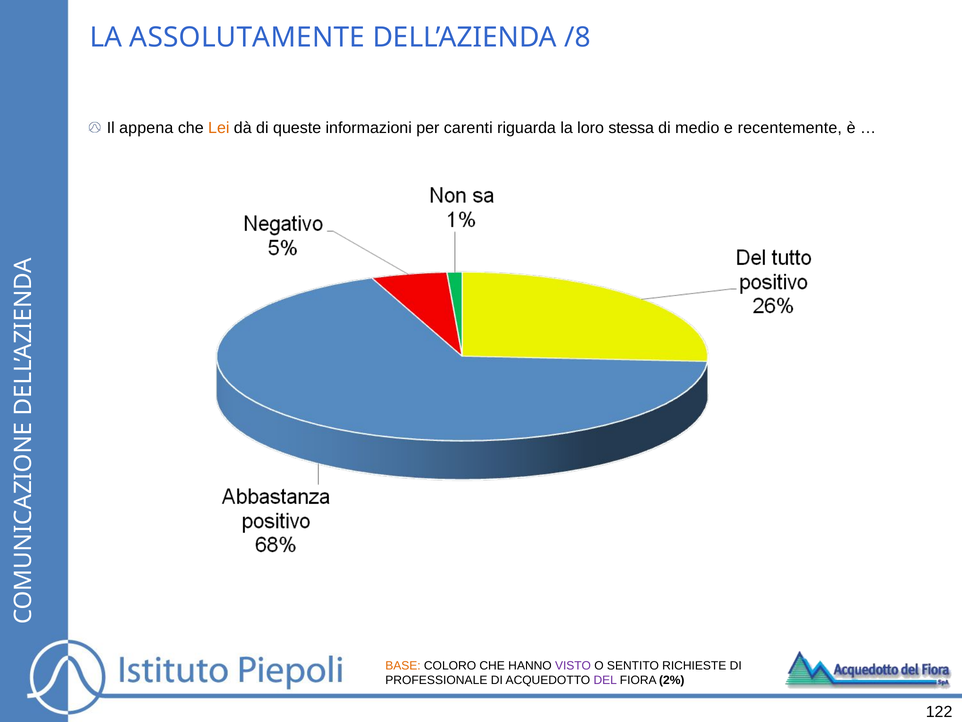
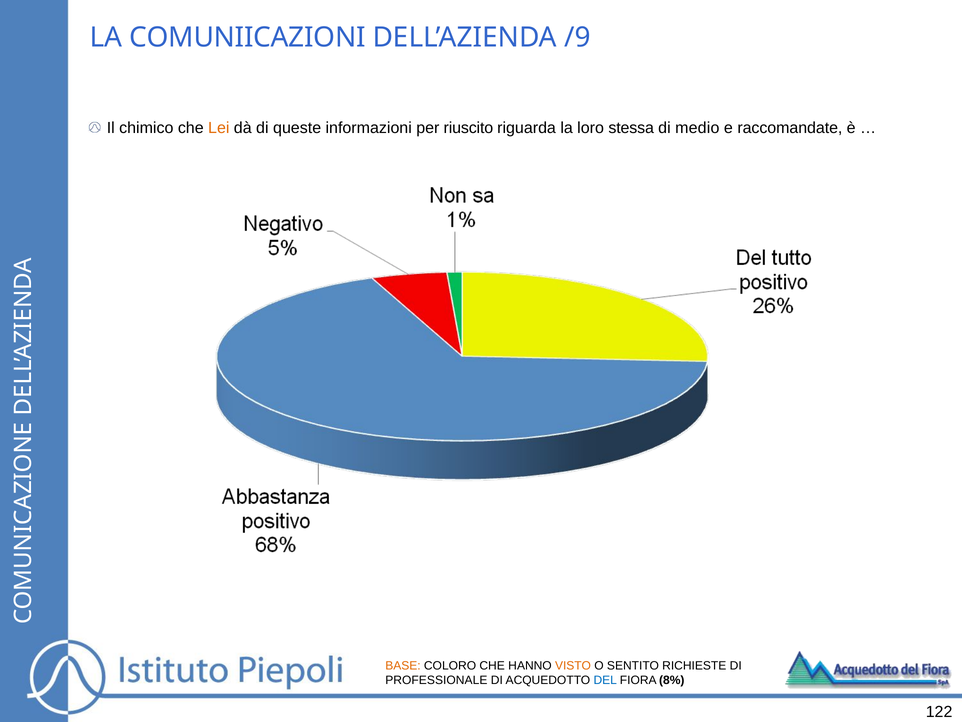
ASSOLUTAMENTE: ASSOLUTAMENTE -> COMUNIICAZIONI (248, 37)
/8: /8 -> /9 (577, 37)
appena: appena -> chimico (146, 128)
carenti: carenti -> riuscito (468, 128)
recentemente: recentemente -> raccomandate (790, 128)
VISTO colour: purple -> orange (573, 665)
DEL colour: purple -> blue (605, 680)
2%: 2% -> 8% (672, 680)
